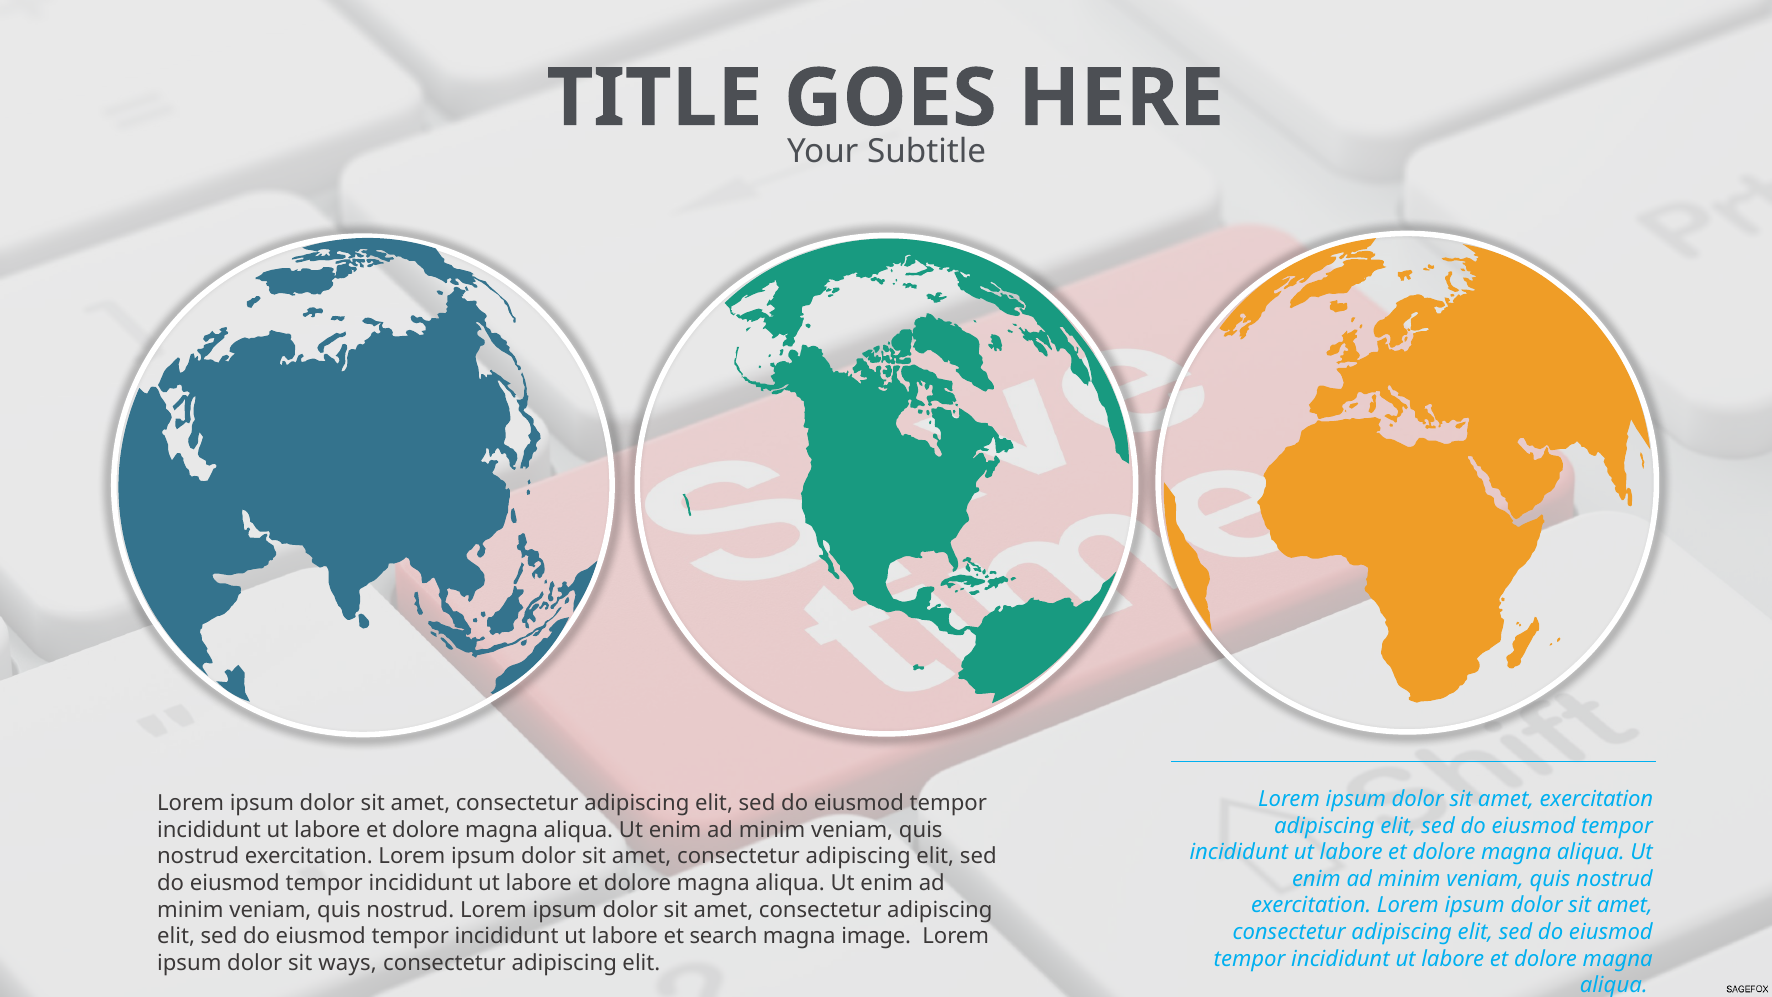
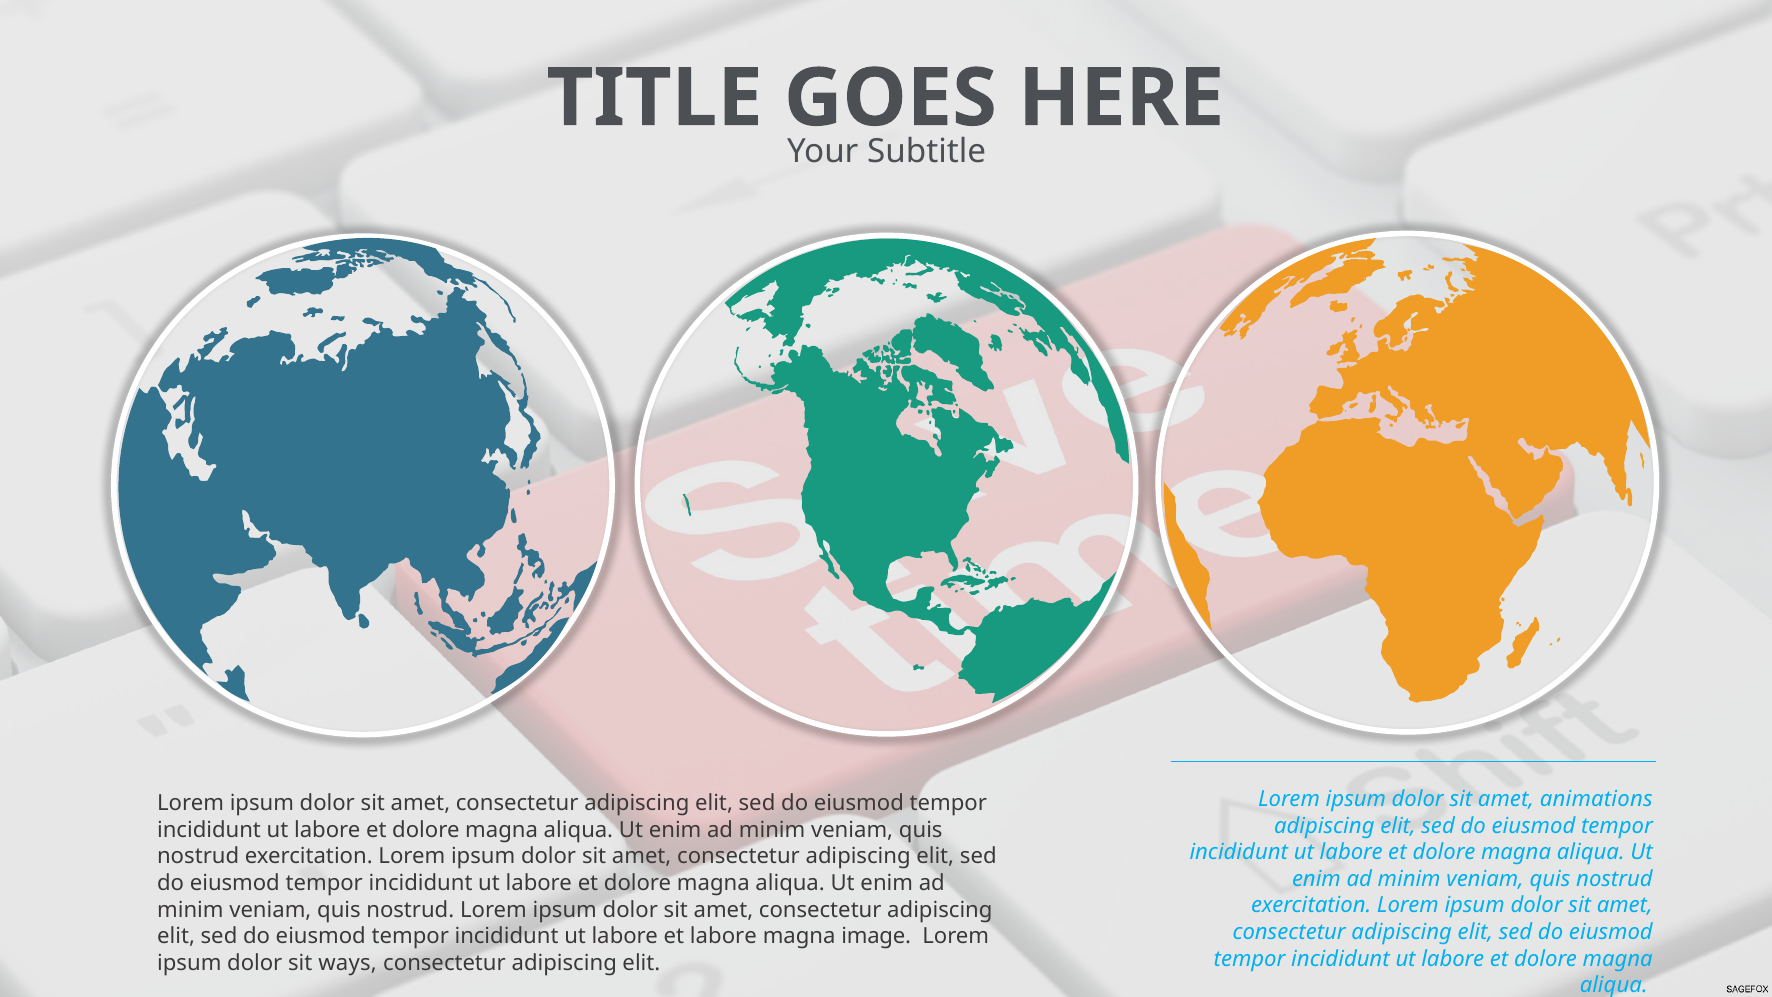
amet exercitation: exercitation -> animations (1596, 799)
et search: search -> labore (723, 936)
